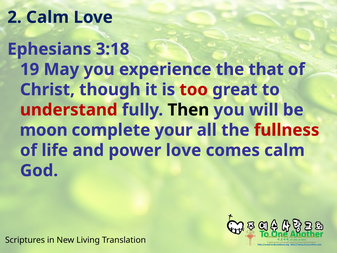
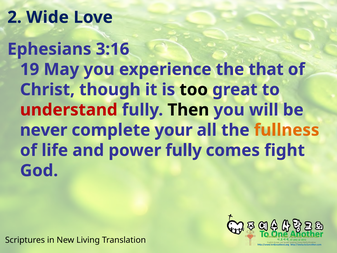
2 Calm: Calm -> Wide (48, 17)
3:18: 3:18 -> 3:16 (113, 49)
too colour: red -> black (194, 90)
moon: moon -> never (44, 130)
fullness colour: red -> orange (287, 130)
power love: love -> fully (184, 150)
comes calm: calm -> fight (285, 150)
